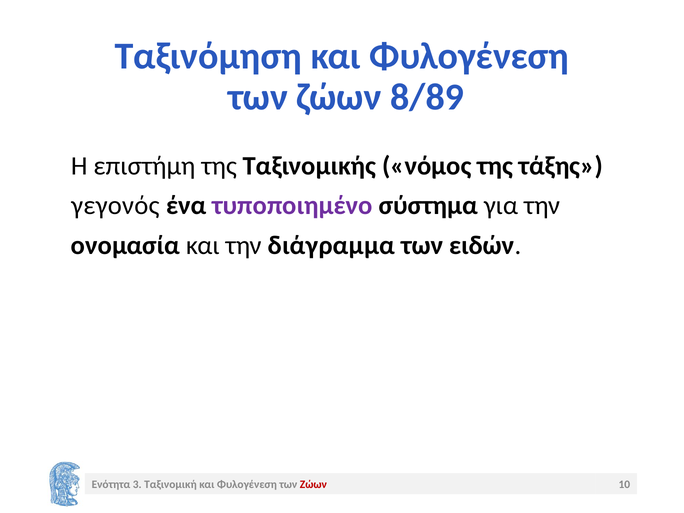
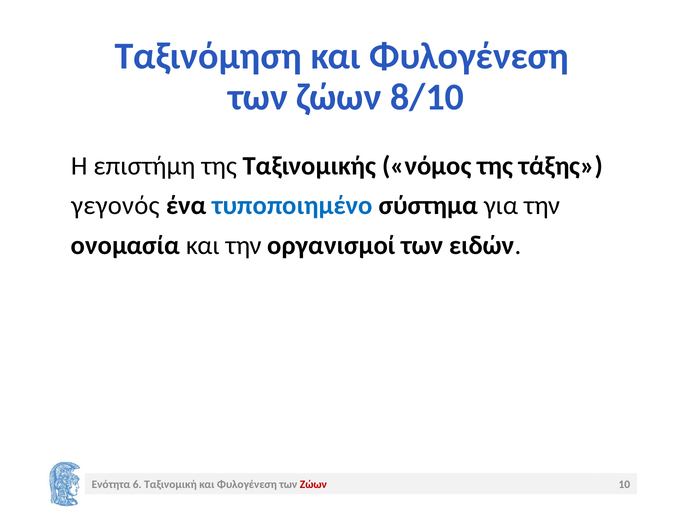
8/89: 8/89 -> 8/10 (427, 97)
τυποποιημένο colour: purple -> blue (292, 206)
διάγραμμα: διάγραμμα -> οργανισμοί (332, 246)
3: 3 -> 6 (137, 484)
